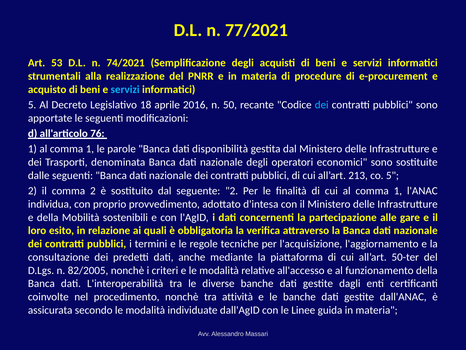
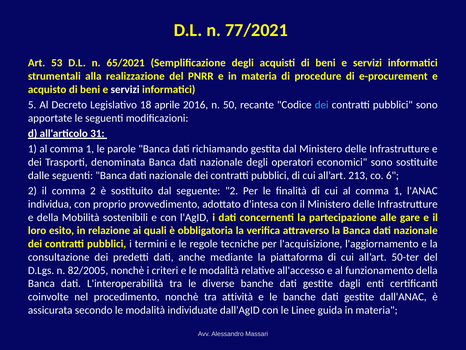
74/2021: 74/2021 -> 65/2021 (126, 63)
servizi colour: light blue -> white (125, 89)
76: 76 -> 31 (97, 133)
disponibilità: disponibilità -> richiamando (220, 149)
co 5: 5 -> 6 (392, 175)
